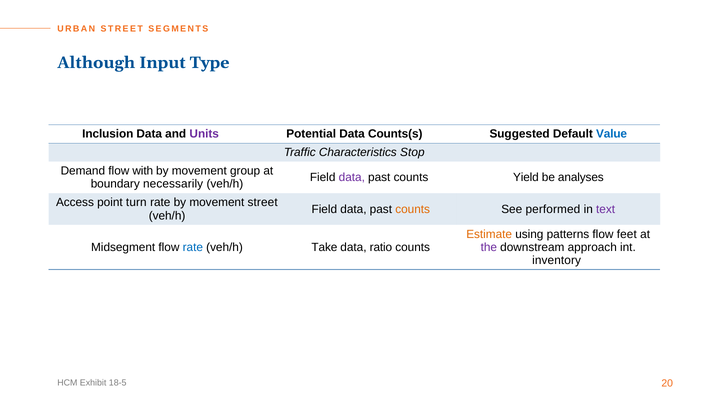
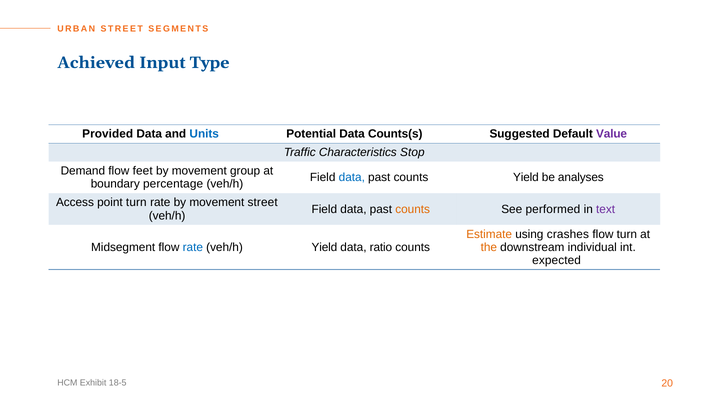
Although: Although -> Achieved (96, 63)
Inclusion: Inclusion -> Provided (108, 134)
Units colour: purple -> blue (204, 134)
Value colour: blue -> purple (612, 134)
with: with -> feet (143, 171)
data colour: purple -> blue (352, 177)
necessarily: necessarily -> percentage (173, 184)
patterns: patterns -> crashes (568, 234)
flow feet: feet -> turn (627, 234)
veh/h Take: Take -> Yield (324, 247)
the colour: purple -> orange (489, 247)
approach: approach -> individual (592, 247)
inventory: inventory -> expected (557, 260)
